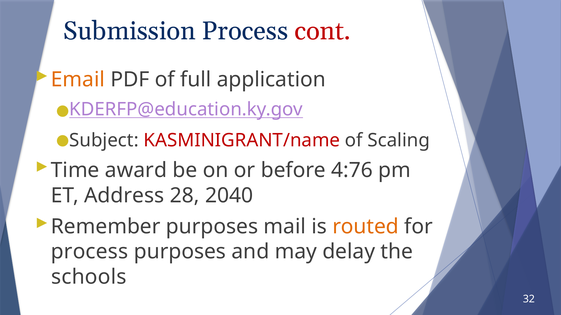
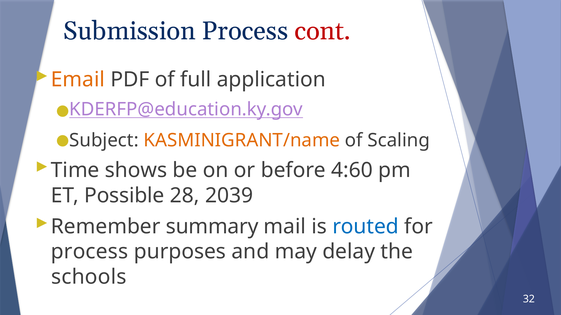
KASMINIGRANT/name colour: red -> orange (242, 141)
award: award -> shows (136, 171)
4:76: 4:76 -> 4:60 (352, 171)
Address: Address -> Possible (124, 196)
2040: 2040 -> 2039 (229, 196)
Remember purposes: purposes -> summary (212, 227)
routed colour: orange -> blue (366, 227)
